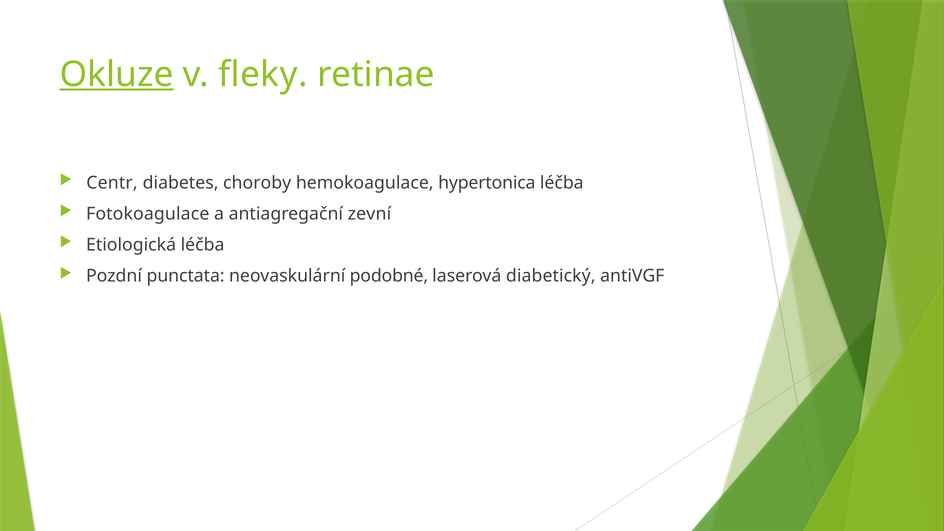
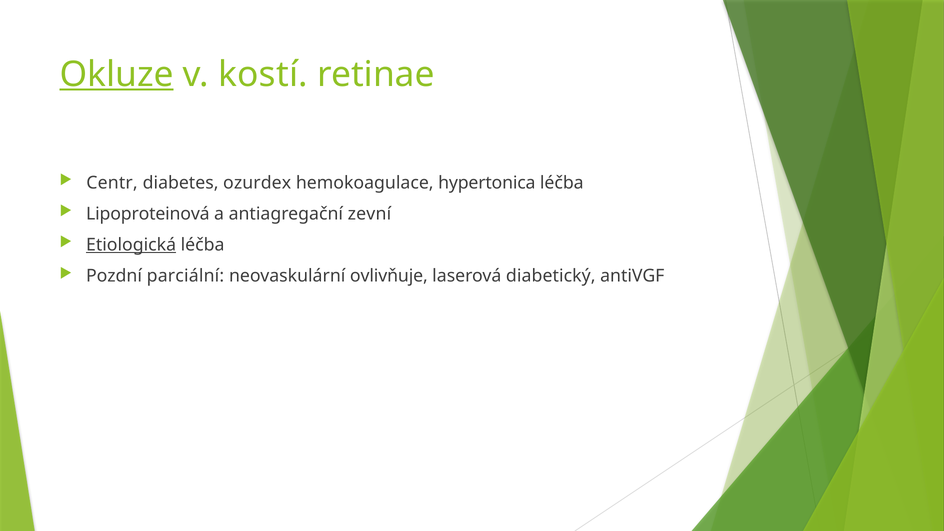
fleky: fleky -> kostí (263, 74)
choroby: choroby -> ozurdex (257, 183)
Fotokoagulace: Fotokoagulace -> Lipoproteinová (148, 214)
Etiologická underline: none -> present (131, 245)
punctata: punctata -> parciální (185, 276)
podobné: podobné -> ovlivňuje (389, 276)
